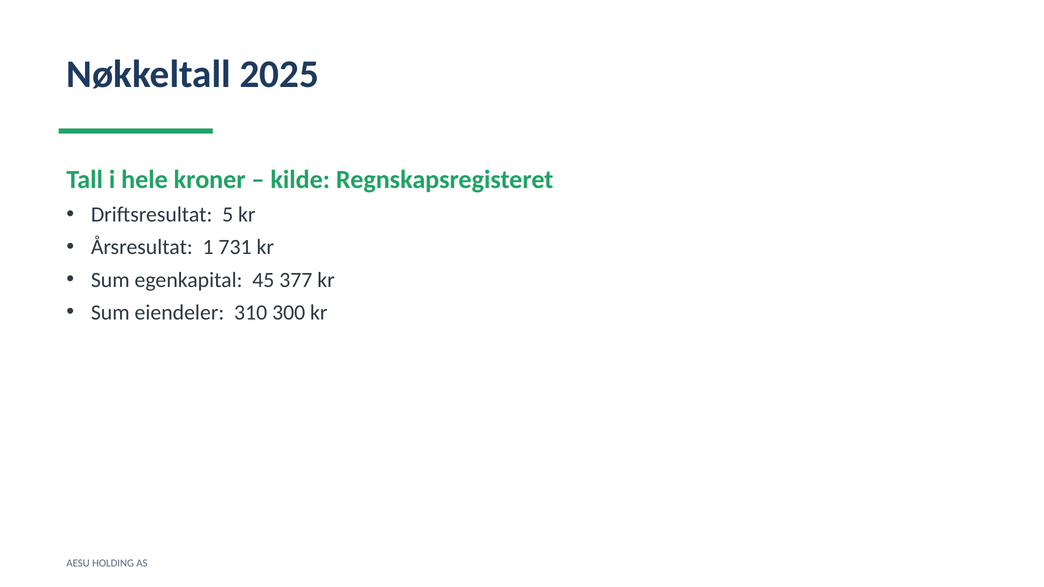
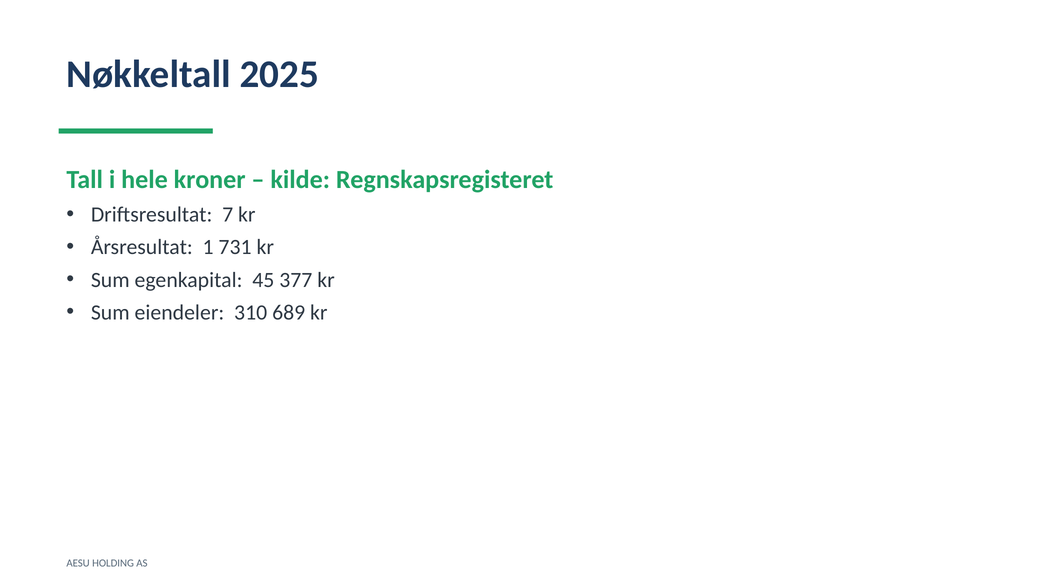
5: 5 -> 7 (228, 215)
300: 300 -> 689 (289, 313)
